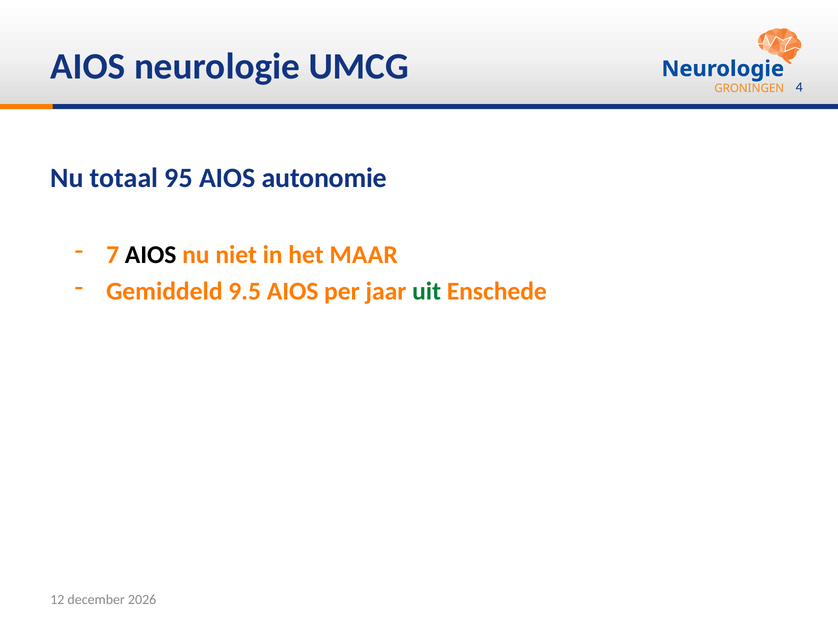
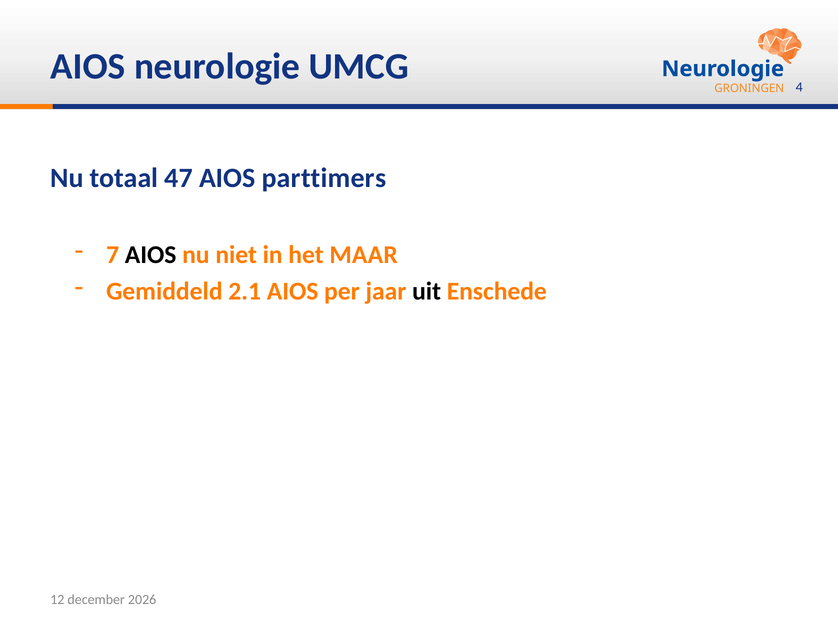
95: 95 -> 47 (179, 178)
autonomie: autonomie -> parttimers (324, 178)
9.5: 9.5 -> 2.1 (245, 292)
uit colour: green -> black (427, 292)
